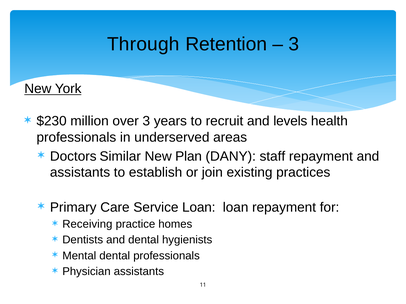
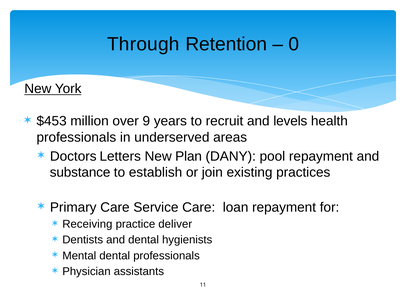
3: 3 -> 0 (294, 44)
$230: $230 -> $453 (52, 121)
over 3: 3 -> 9 (146, 121)
Similar: Similar -> Letters (120, 157)
staff: staff -> pool (272, 157)
assistants: assistants -> substance (80, 173)
Service Loan: Loan -> Care (199, 208)
homes: homes -> deliver (175, 225)
